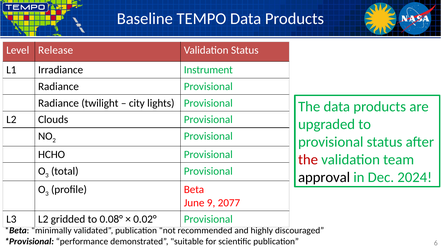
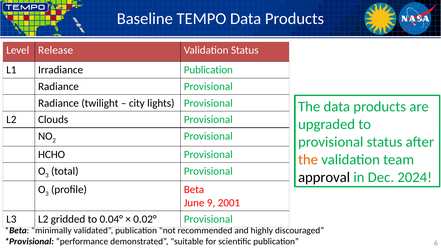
Irradiance Instrument: Instrument -> Publication (208, 70)
the colour: red -> orange (308, 160)
2077: 2077 -> 2001 (229, 203)
0.08°: 0.08° -> 0.04° (111, 219)
